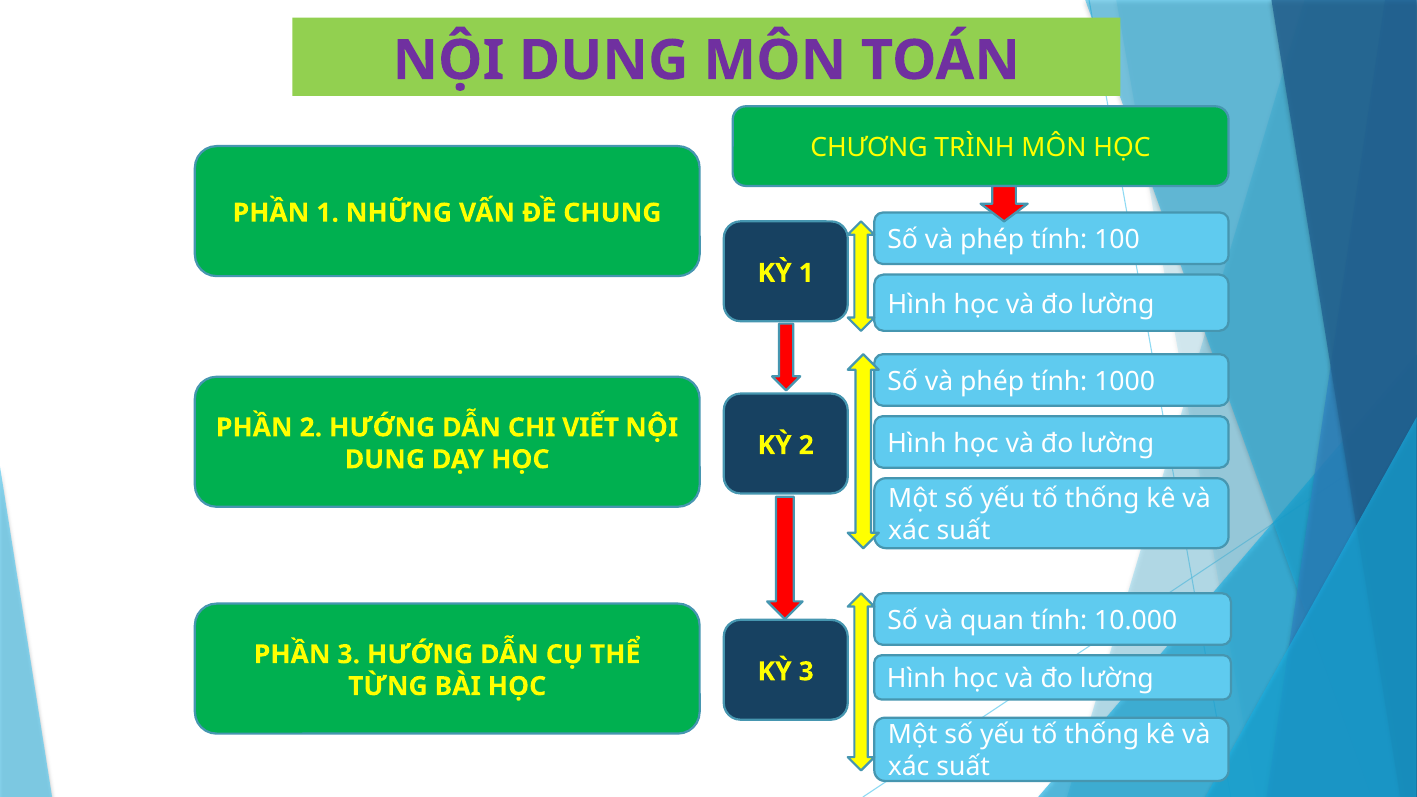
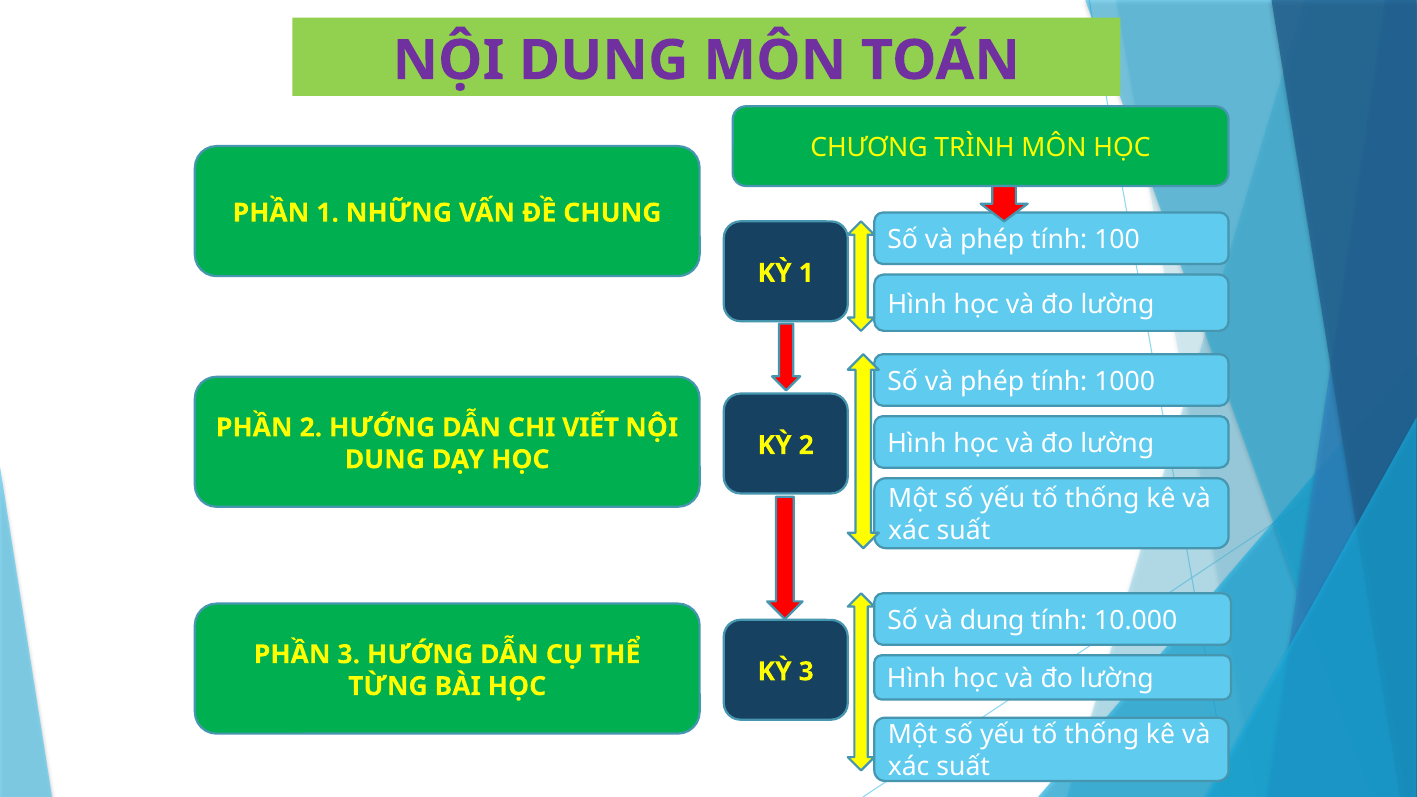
và quan: quan -> dung (992, 621)
